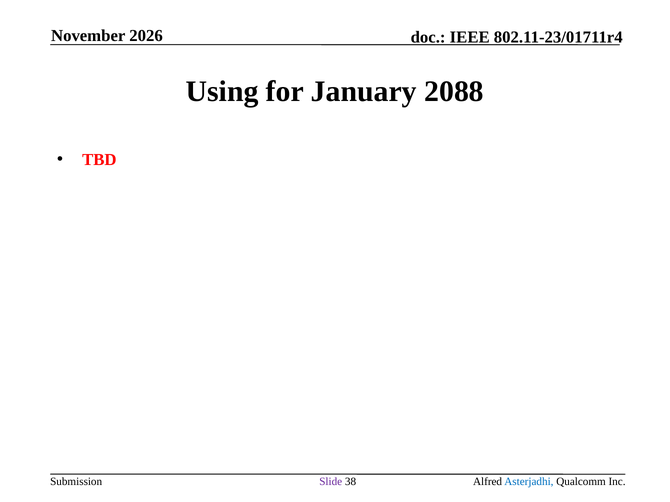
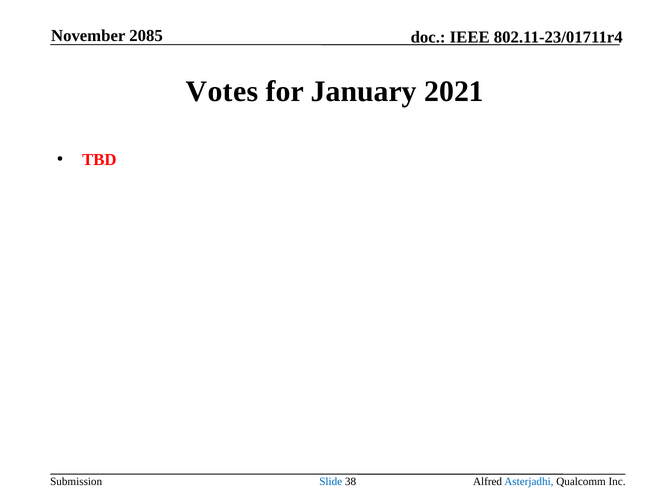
2026: 2026 -> 2085 (146, 36)
Using: Using -> Votes (222, 91)
2088: 2088 -> 2021 (454, 91)
Slide colour: purple -> blue (331, 482)
